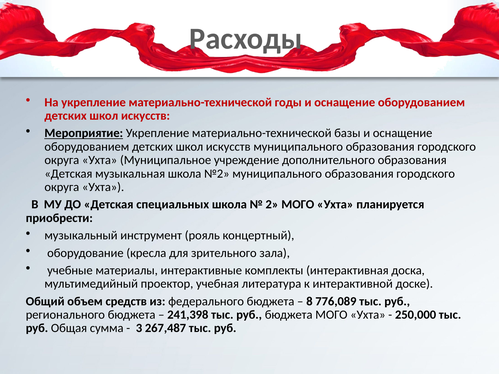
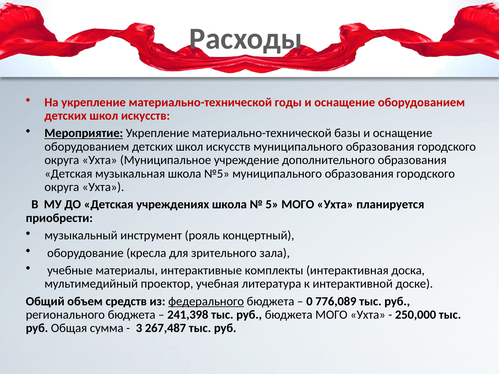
№2: №2 -> №5 (217, 174)
специальных: специальных -> учреждениях (173, 205)
2: 2 -> 5 (272, 205)
федерального underline: none -> present (206, 301)
8: 8 -> 0 (309, 301)
